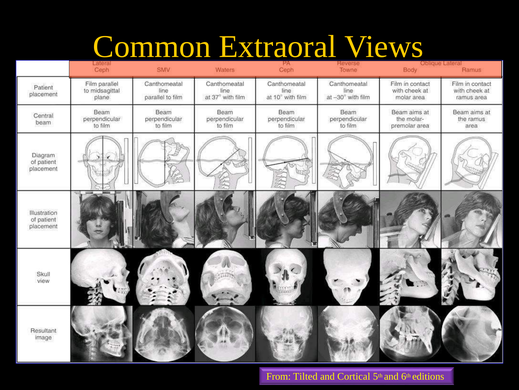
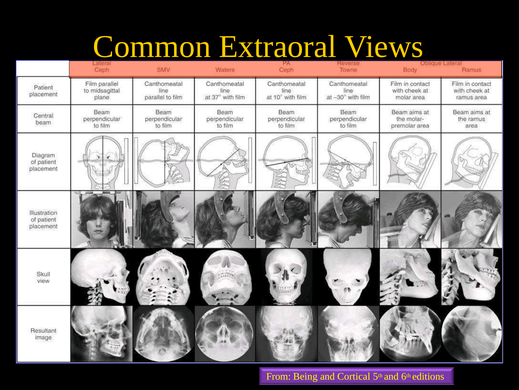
Tilted: Tilted -> Being (305, 376)
